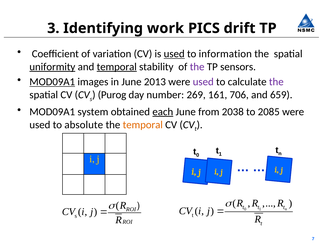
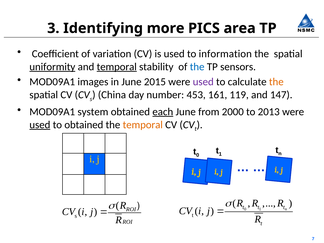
work: work -> more (166, 28)
drift: drift -> area (240, 28)
used underline: present -> none (174, 54)
the colour: purple -> blue (197, 67)
MOD09A1 underline: present -> none (52, 82)
2013: 2013 -> 2015 (155, 82)
the colour: purple -> orange (276, 82)
Purog: Purog -> China (112, 95)
269: 269 -> 453 (196, 95)
706: 706 -> 119 (239, 95)
659: 659 -> 147 (281, 95)
2038: 2038 -> 2000 (233, 112)
2085: 2085 -> 2013 (269, 112)
used underline: none -> present (40, 125)
to absolute: absolute -> obtained (84, 125)
